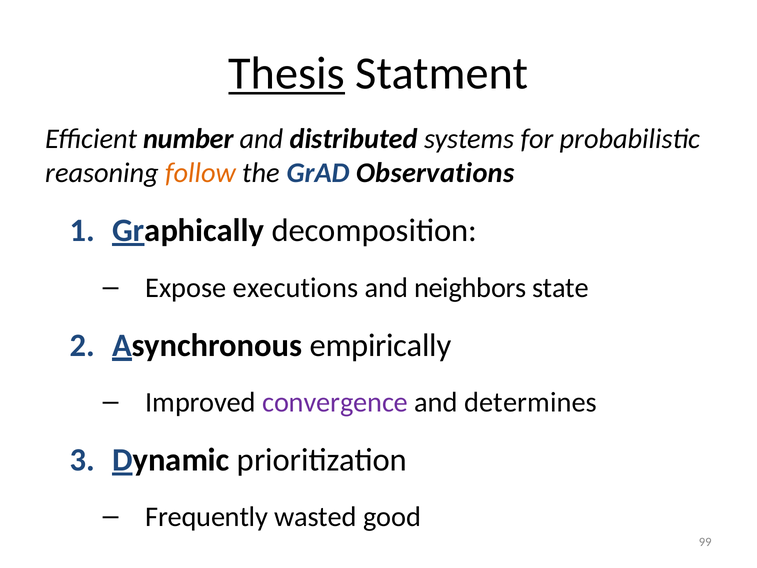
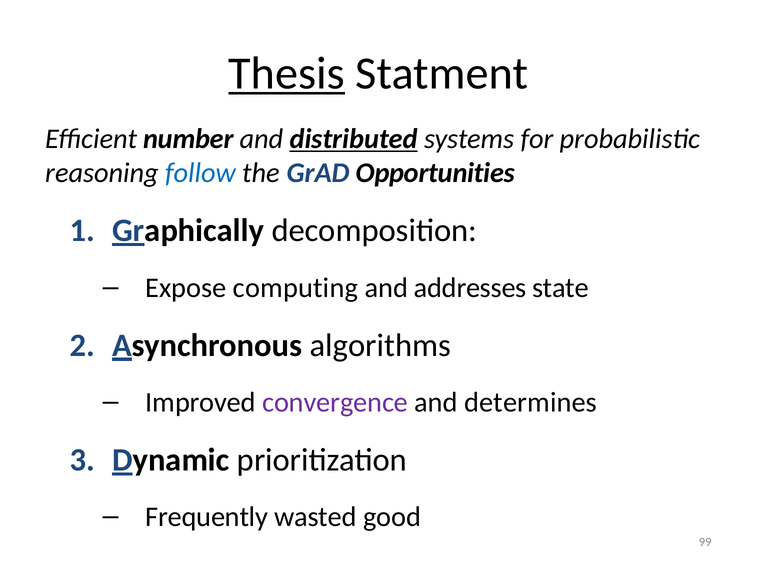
distributed underline: none -> present (354, 139)
follow colour: orange -> blue (201, 173)
Observations: Observations -> Opportunities (435, 173)
executions: executions -> computing (295, 288)
neighbors: neighbors -> addresses (470, 288)
empirically: empirically -> algorithms (380, 345)
